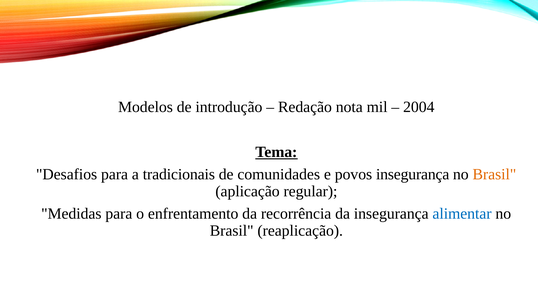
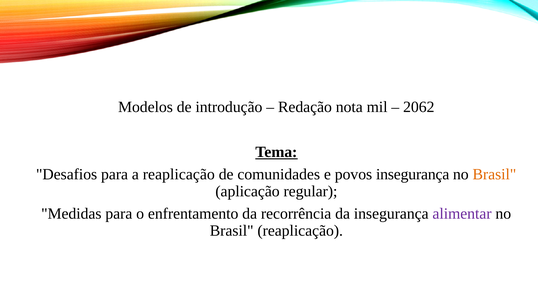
2004: 2004 -> 2062 (419, 107)
a tradicionais: tradicionais -> reaplicação (179, 175)
alimentar colour: blue -> purple (462, 214)
